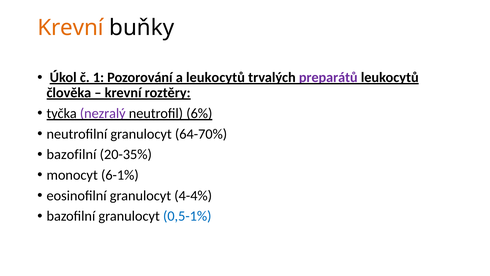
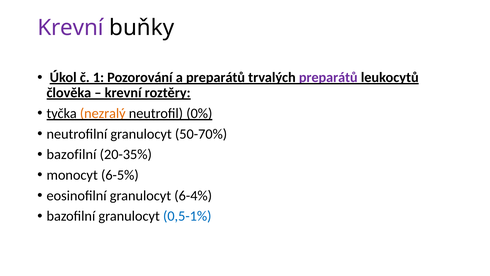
Krevní colour: orange -> purple (70, 28)
a leukocytů: leukocytů -> preparátů (216, 77)
nezralý colour: purple -> orange (103, 113)
6%: 6% -> 0% (199, 113)
64-70%: 64-70% -> 50-70% (201, 134)
6-1%: 6-1% -> 6-5% (120, 175)
4-4%: 4-4% -> 6-4% (193, 195)
